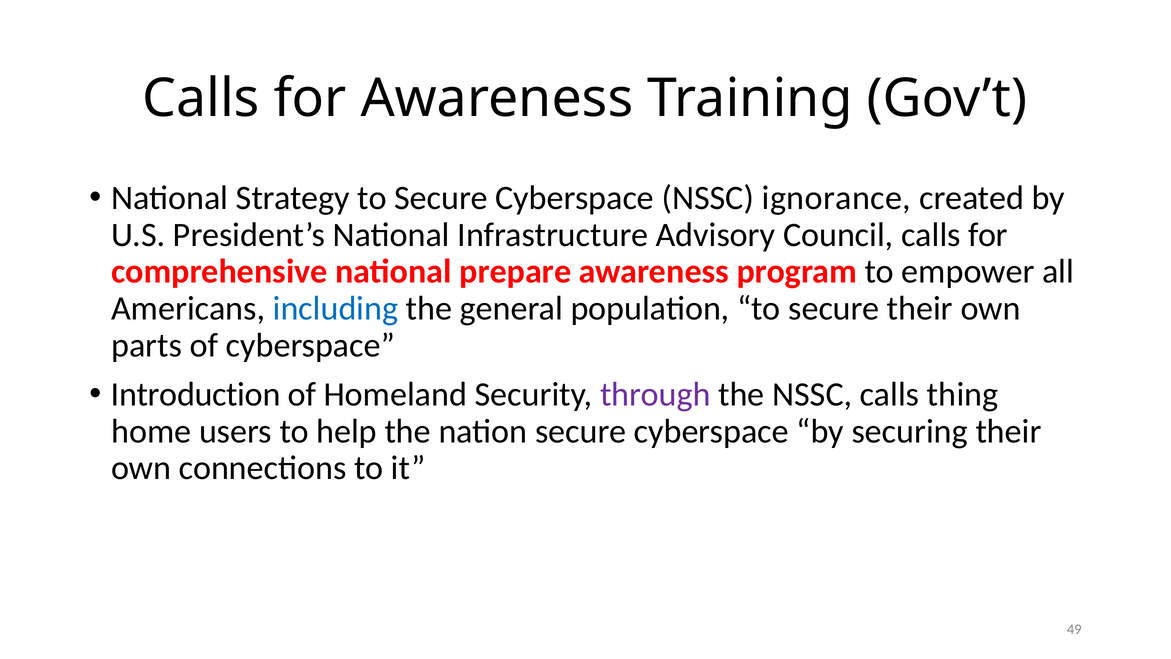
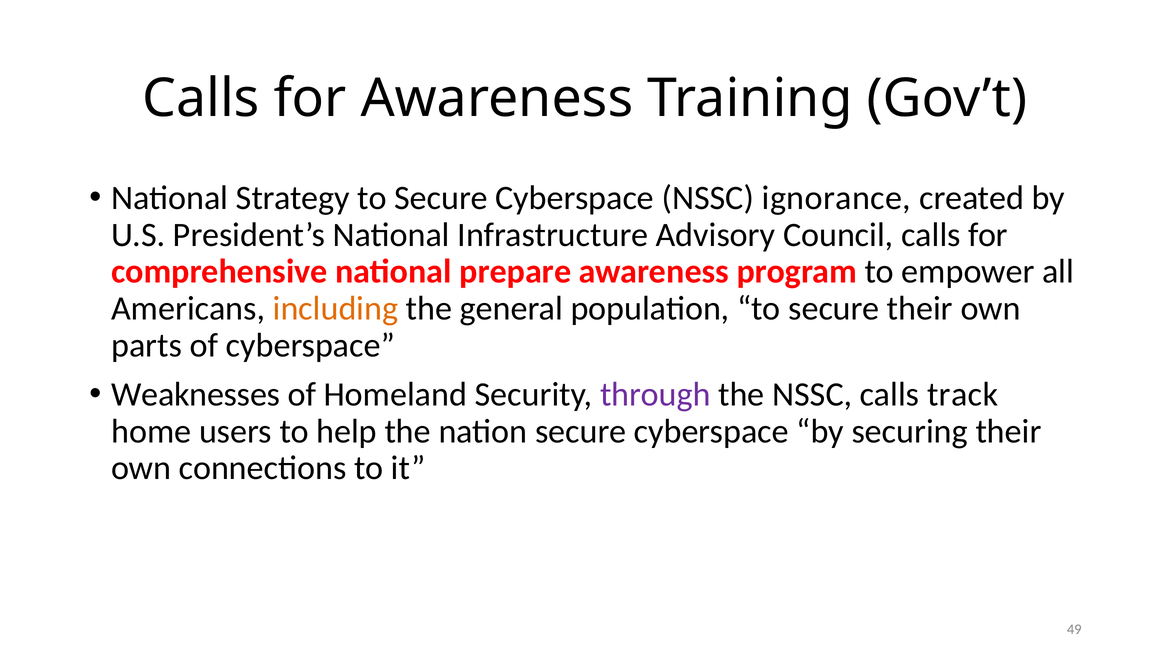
including colour: blue -> orange (335, 308)
Introduction: Introduction -> Weaknesses (196, 394)
thing: thing -> track (963, 394)
